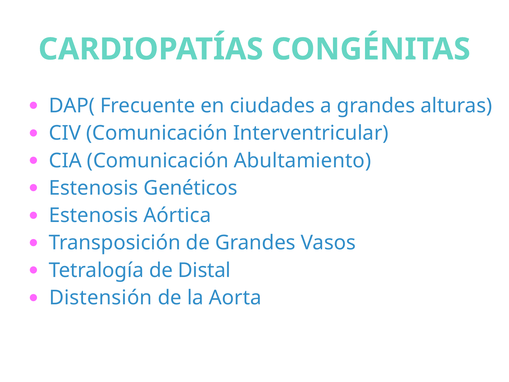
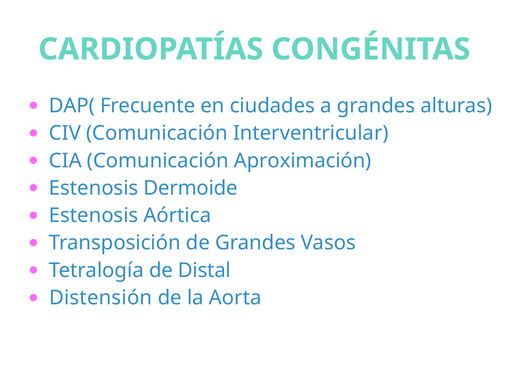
Abultamiento: Abultamiento -> Aproximación (303, 161)
Genéticos: Genéticos -> Dermoide (191, 188)
